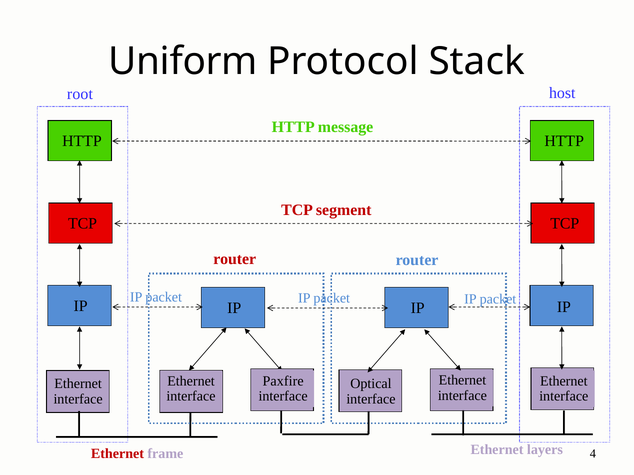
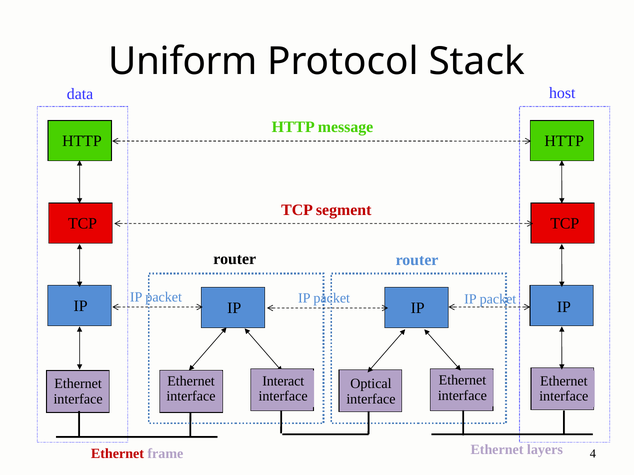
root: root -> data (80, 94)
router colour: red -> black (235, 260)
Paxfire: Paxfire -> Interact (283, 382)
